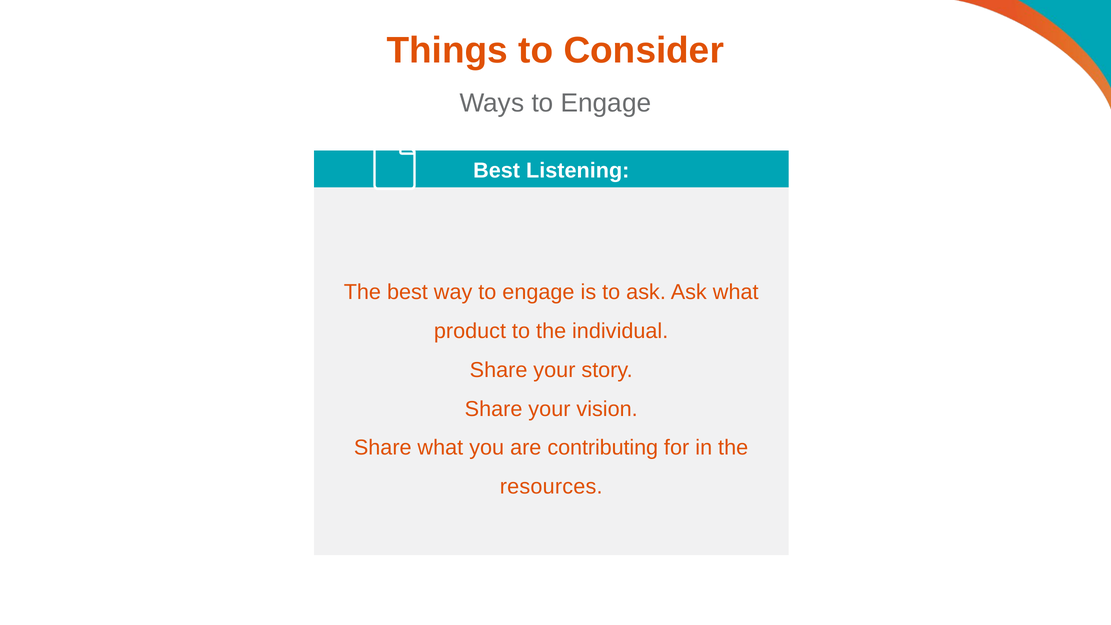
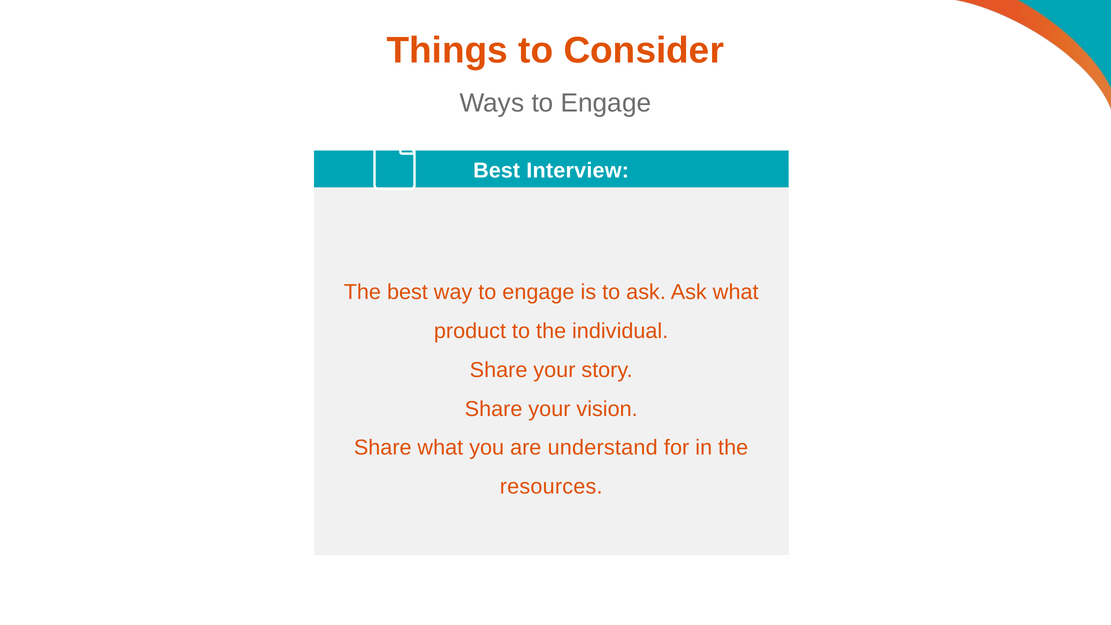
Listening: Listening -> Interview (578, 170)
contributing: contributing -> understand (603, 448)
